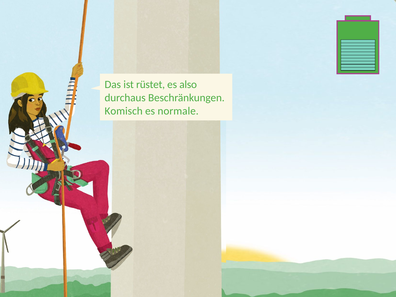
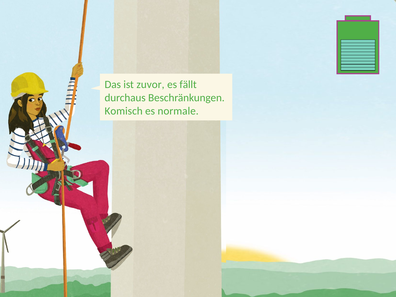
rüstet: rüstet -> zuvor (150, 85)
also: also -> fällt (188, 85)
